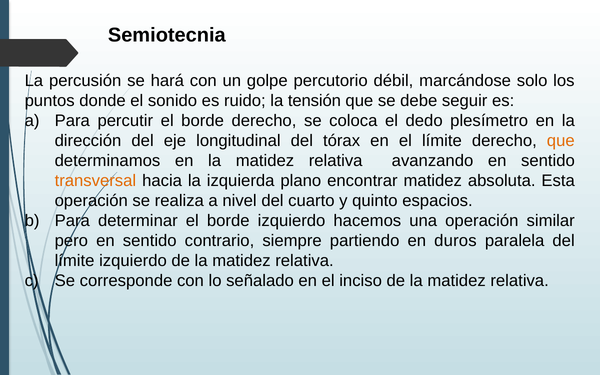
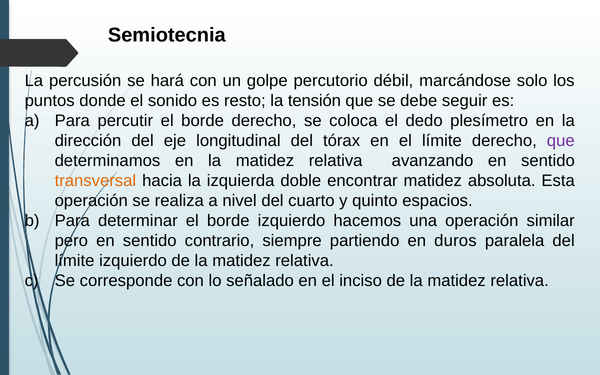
ruido: ruido -> resto (245, 101)
que colour: orange -> purple (561, 141)
plano: plano -> doble (301, 181)
